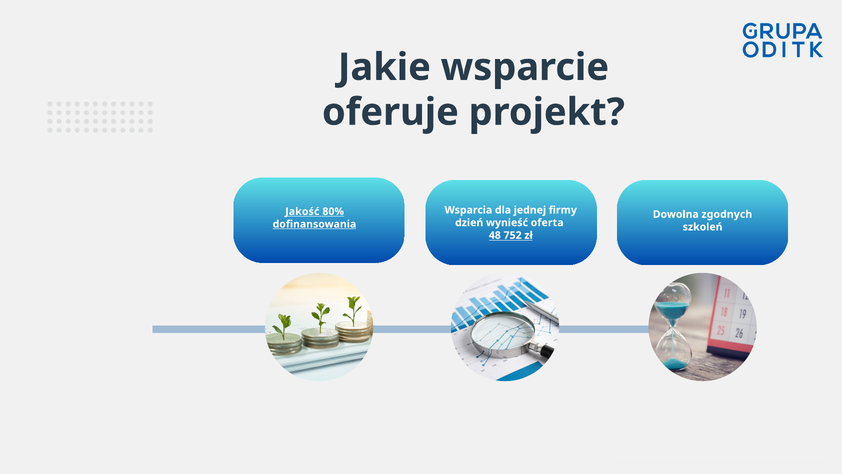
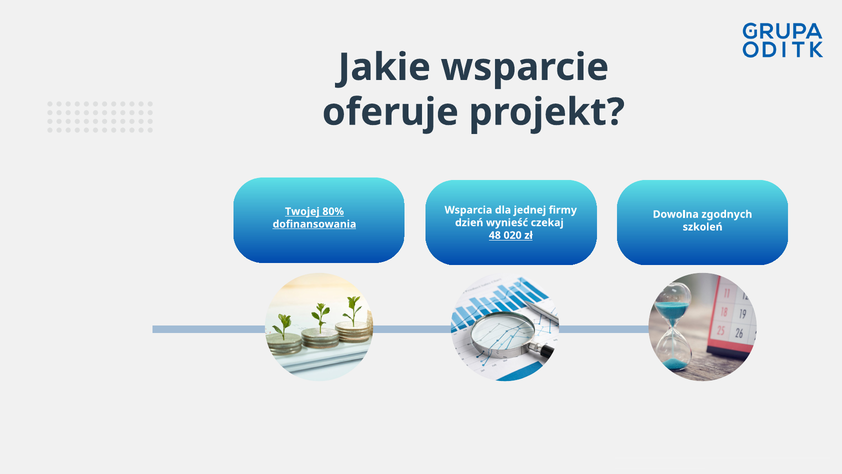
Jakość: Jakość -> Twojej (302, 211)
oferta: oferta -> czekaj (547, 223)
752: 752 -> 020 (513, 235)
